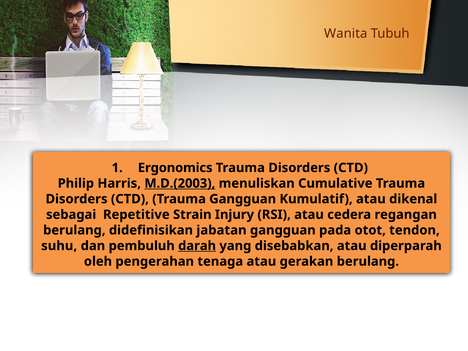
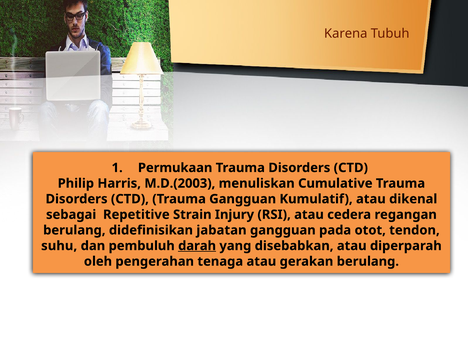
Wanita: Wanita -> Karena (346, 33)
Ergonomics: Ergonomics -> Permukaan (175, 168)
M.D.(2003 underline: present -> none (180, 183)
